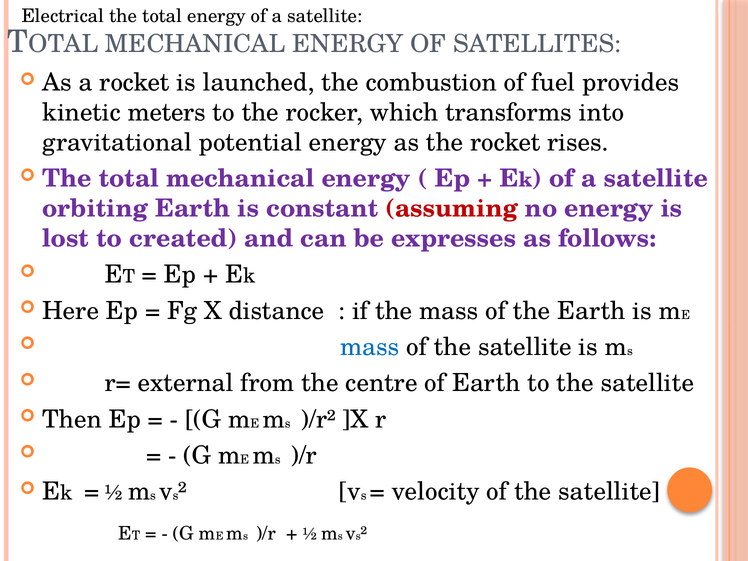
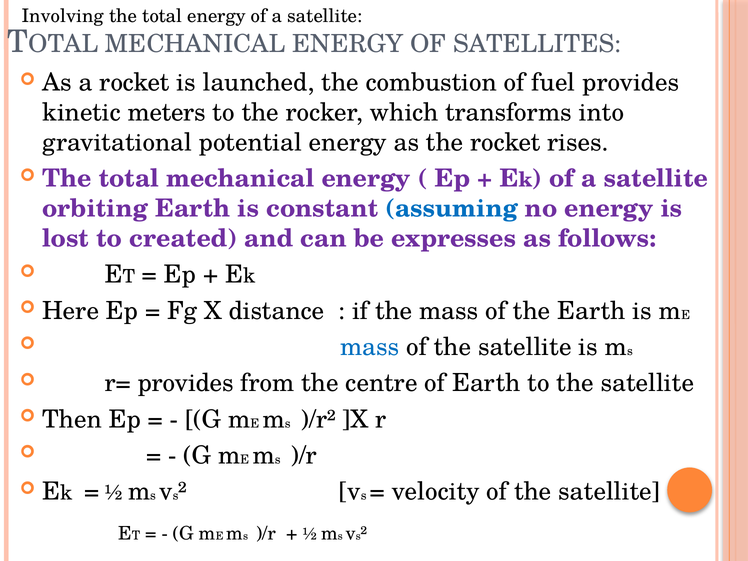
Electrical: Electrical -> Involving (63, 16)
assuming colour: red -> blue (452, 209)
r= external: external -> provides (186, 383)
